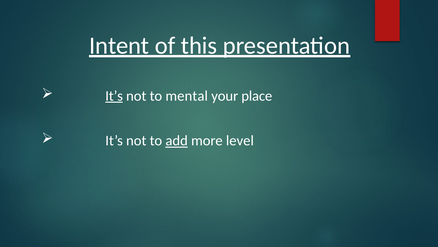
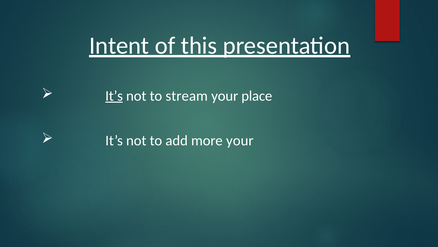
mental: mental -> stream (187, 96)
add underline: present -> none (177, 140)
more level: level -> your (240, 140)
